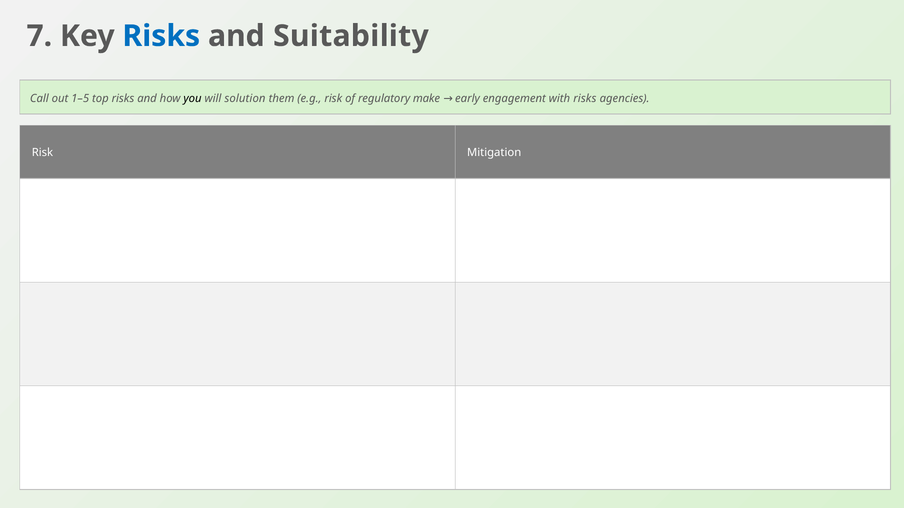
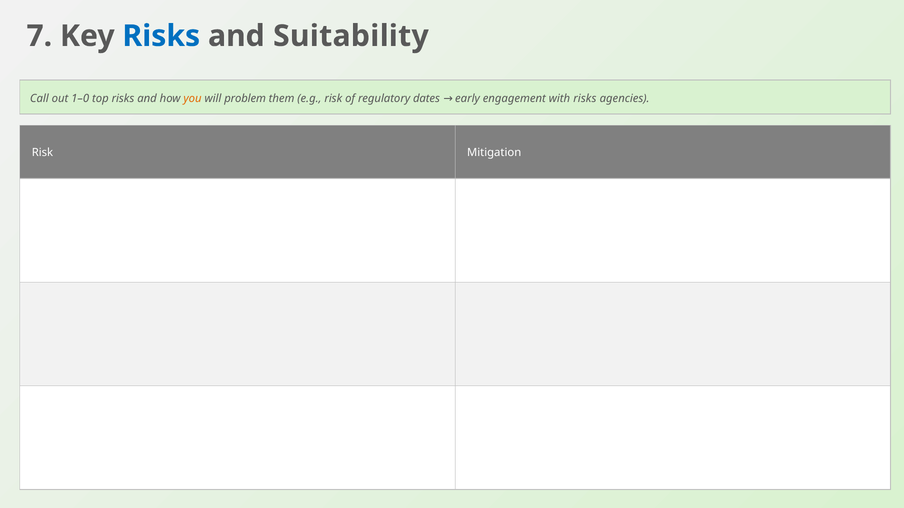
1–5: 1–5 -> 1–0 (80, 99)
you colour: black -> orange (192, 99)
solution: solution -> problem (245, 99)
make: make -> dates (426, 99)
